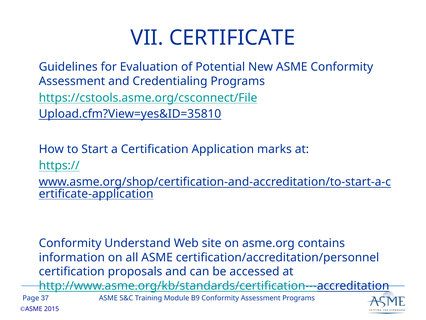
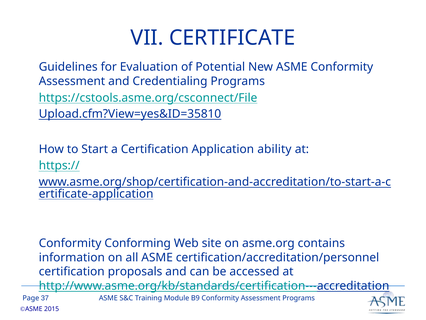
marks: marks -> ability (274, 149)
Understand: Understand -> Conforming (138, 243)
